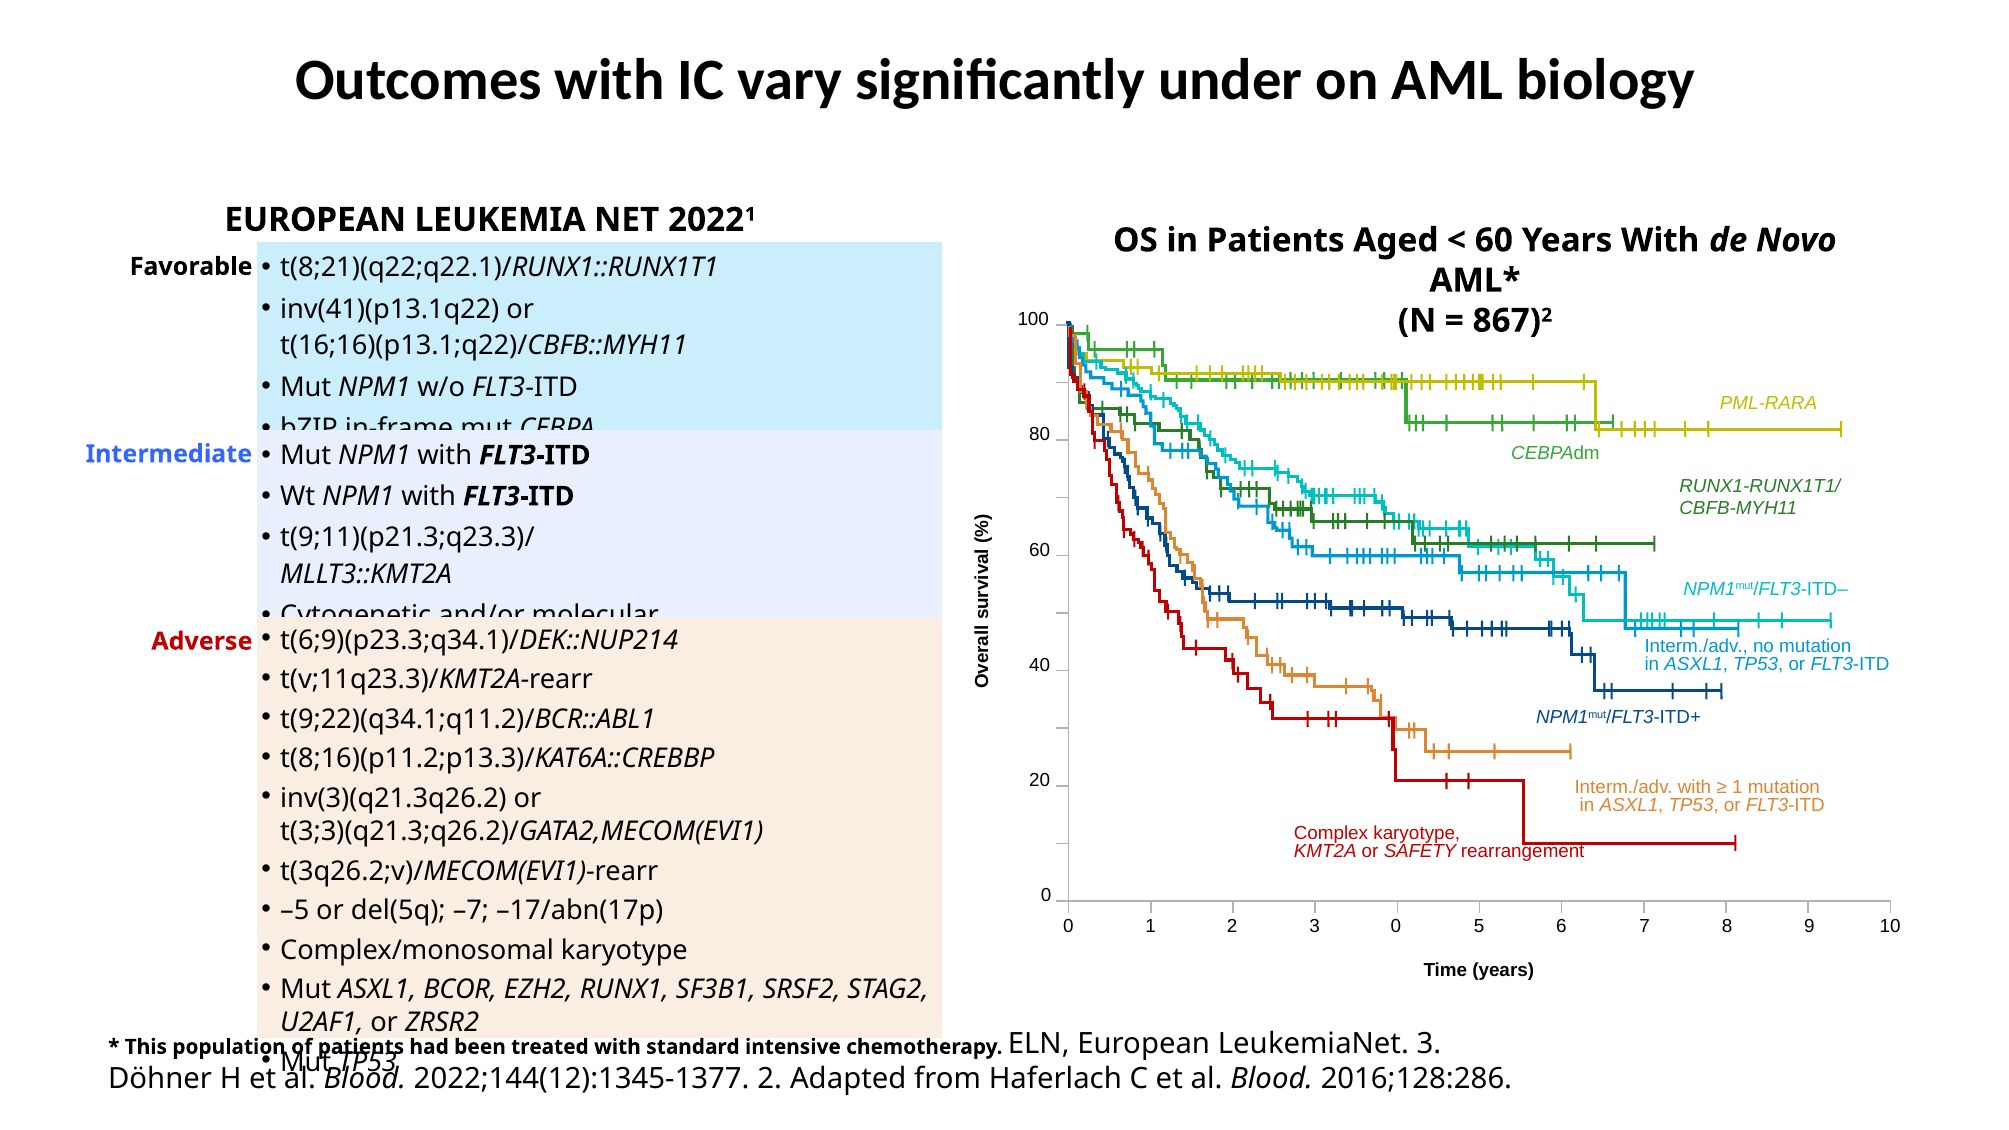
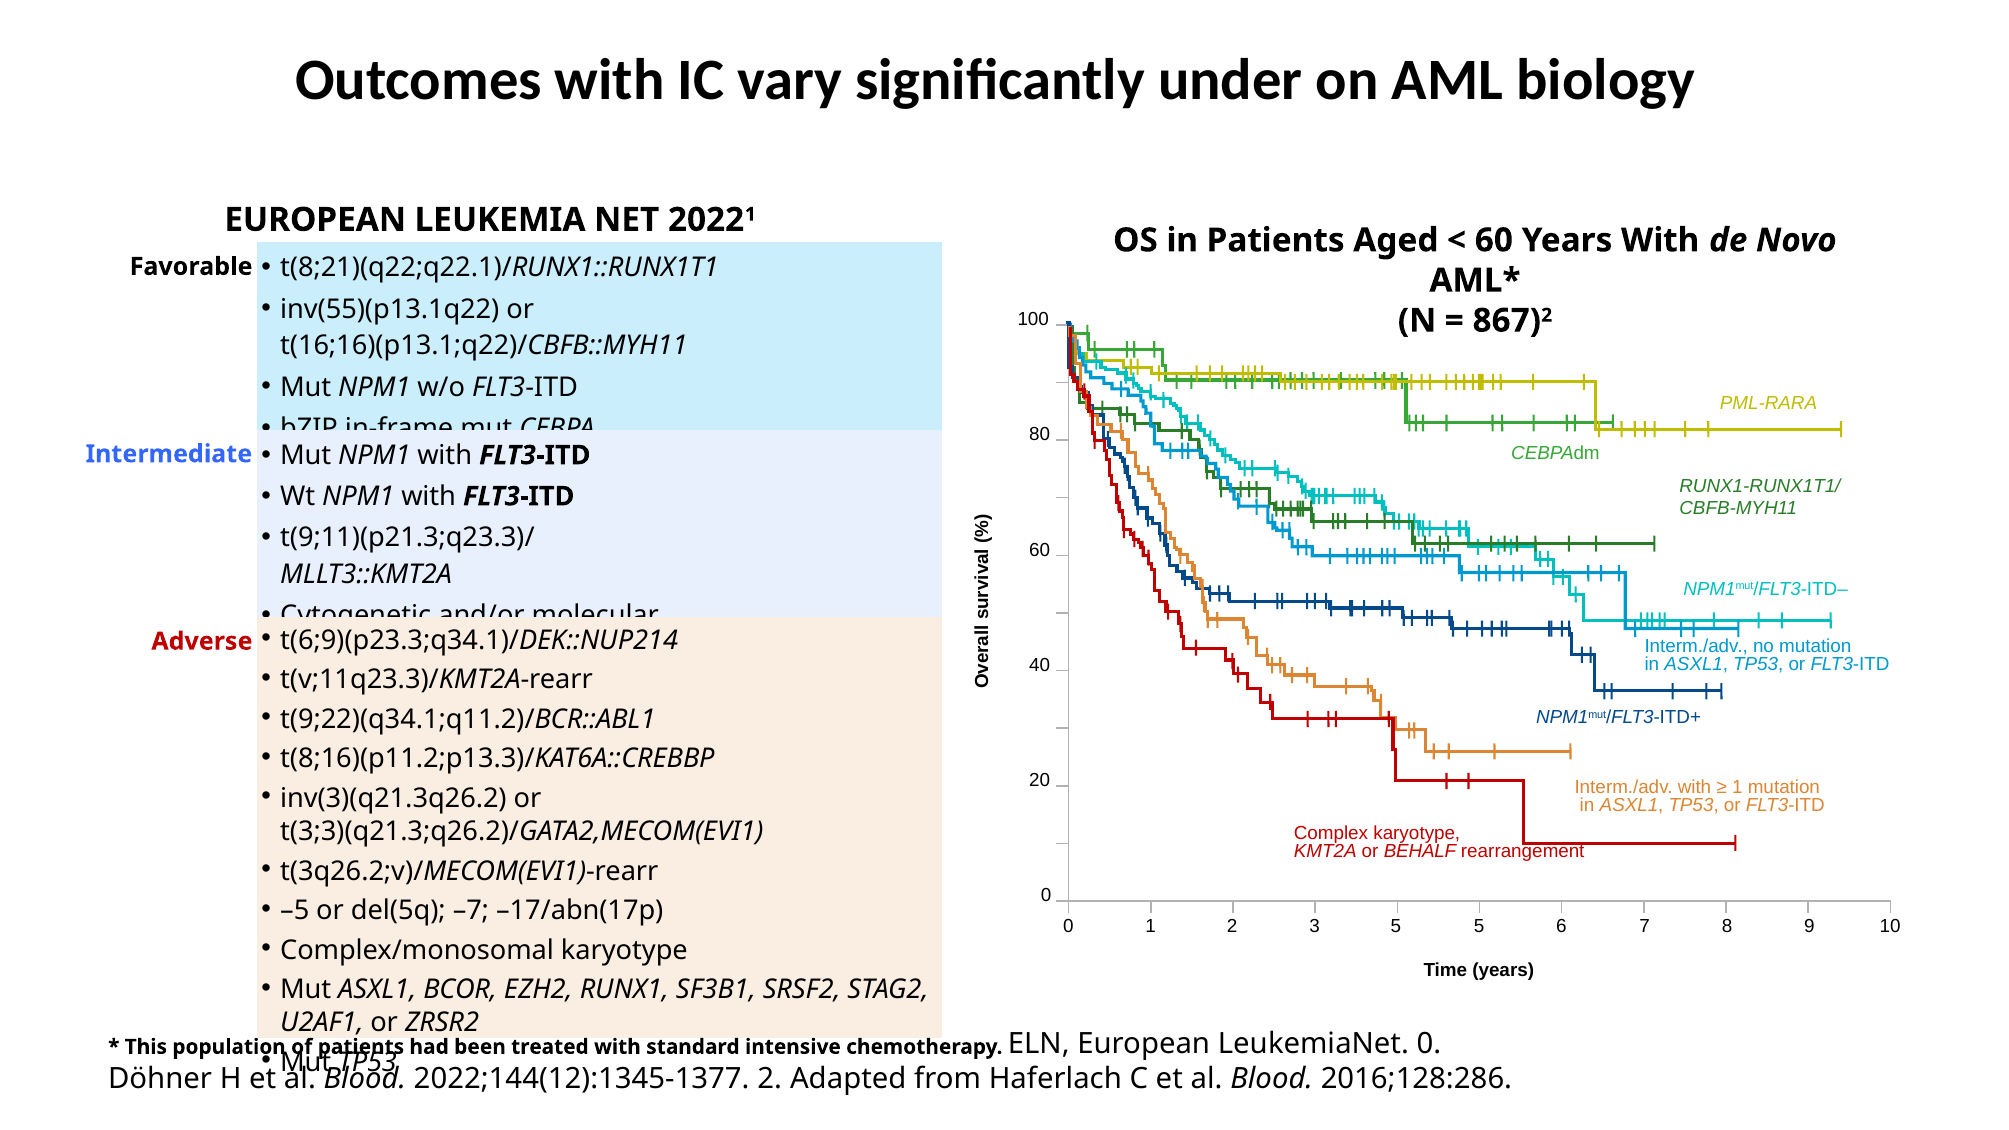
inv(41)(p13.1q22: inv(41)(p13.1q22 -> inv(55)(p13.1q22 (390, 309)
SAFETY: SAFETY -> BEHALF (1420, 851)
3 0: 0 -> 5 (1396, 927)
LeukemiaNet 3: 3 -> 0 (1429, 1044)
